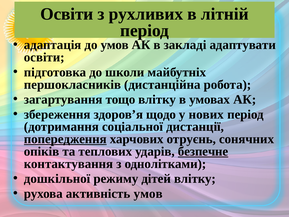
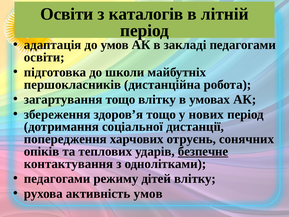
рухливих: рухливих -> каталогів (146, 14)
закладі адаптувати: адаптувати -> педагогами (243, 45)
здоров’я щодо: щодо -> тощо (161, 114)
попередження underline: present -> none (65, 139)
дошкільної: дошкільної -> педагогами (57, 179)
